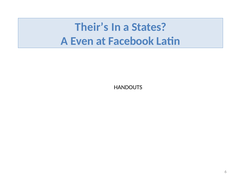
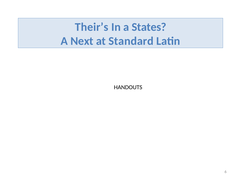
Even: Even -> Next (82, 41)
Facebook: Facebook -> Standard (131, 41)
